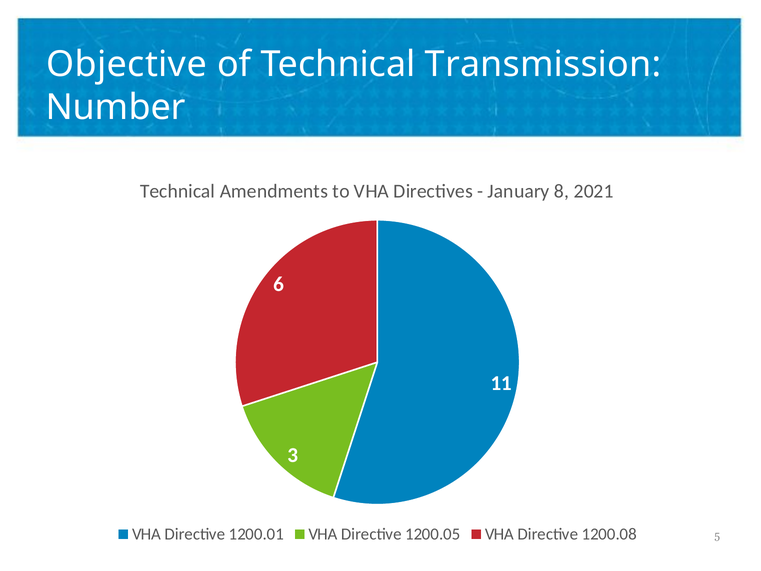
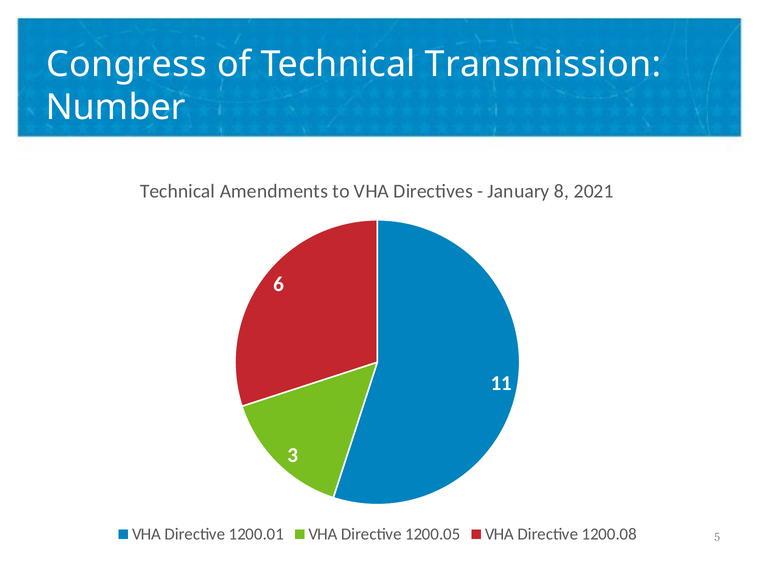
Objective: Objective -> Congress (127, 64)
